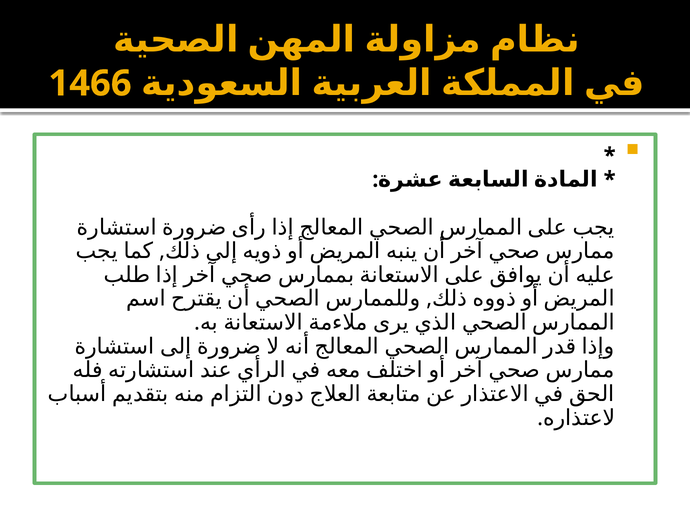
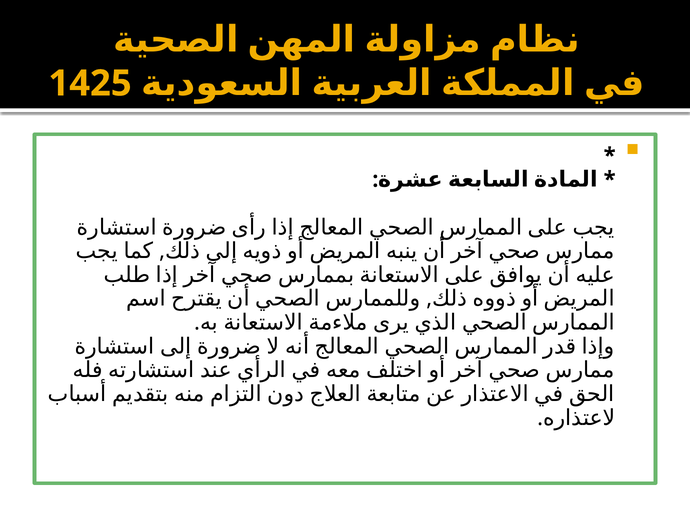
1466: 1466 -> 1425 (90, 83)
